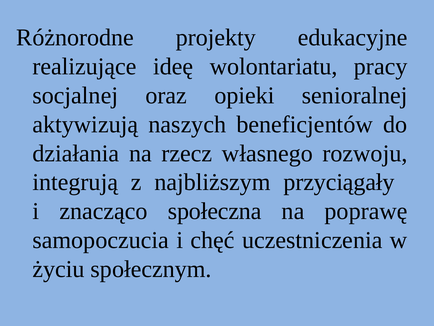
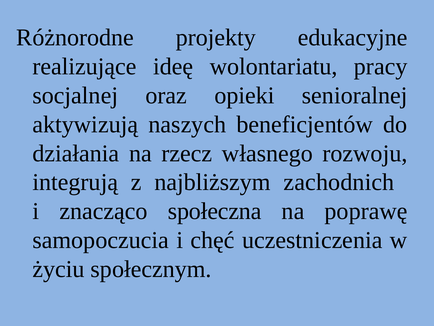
przyciągały: przyciągały -> zachodnich (339, 182)
